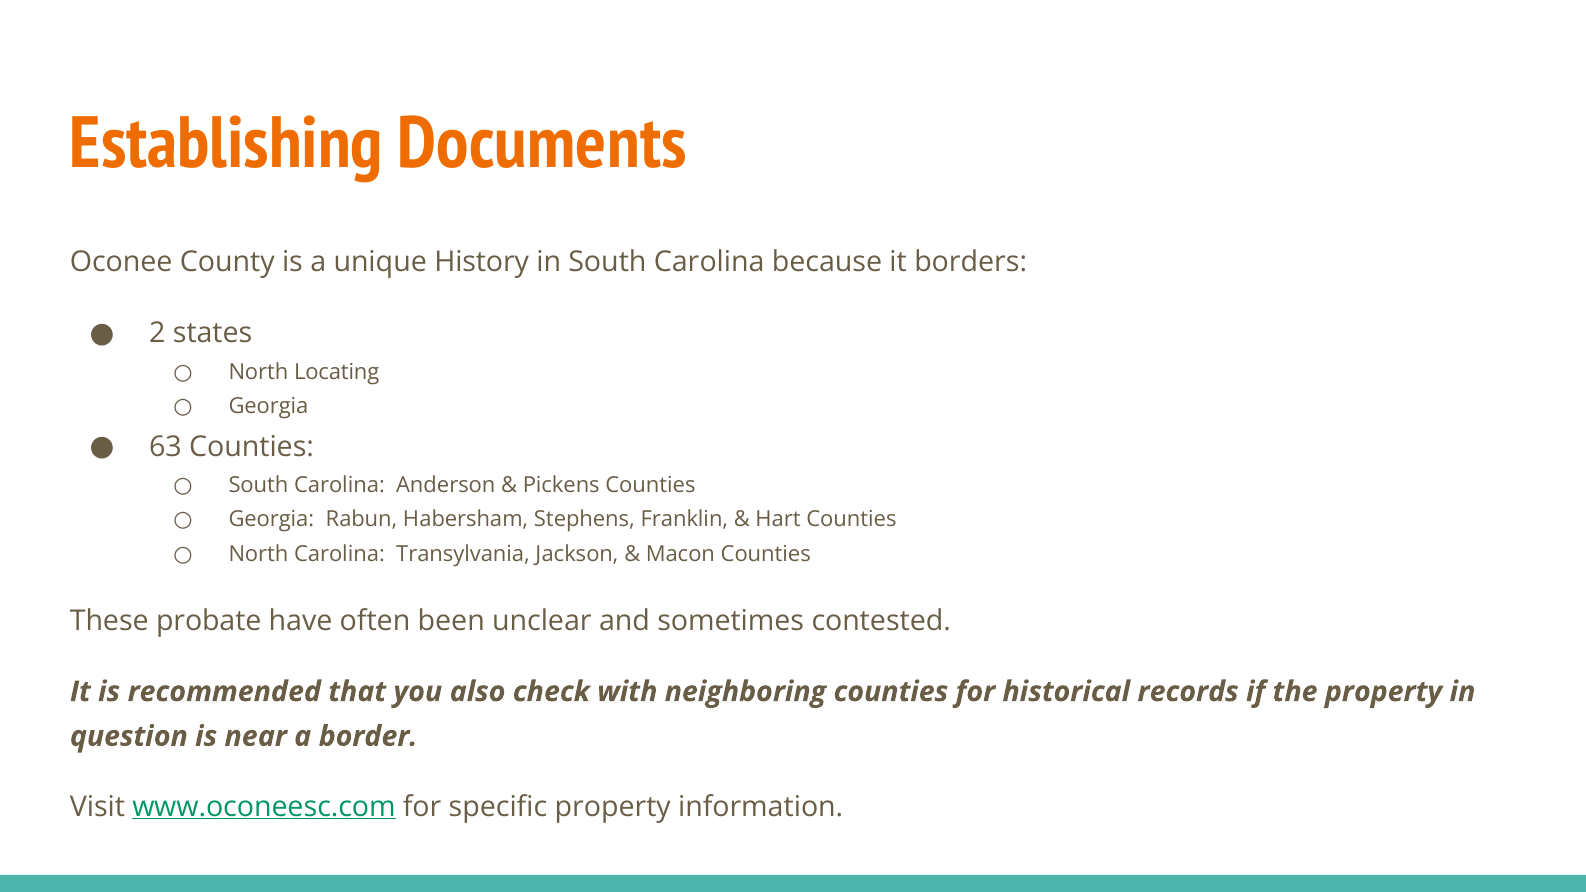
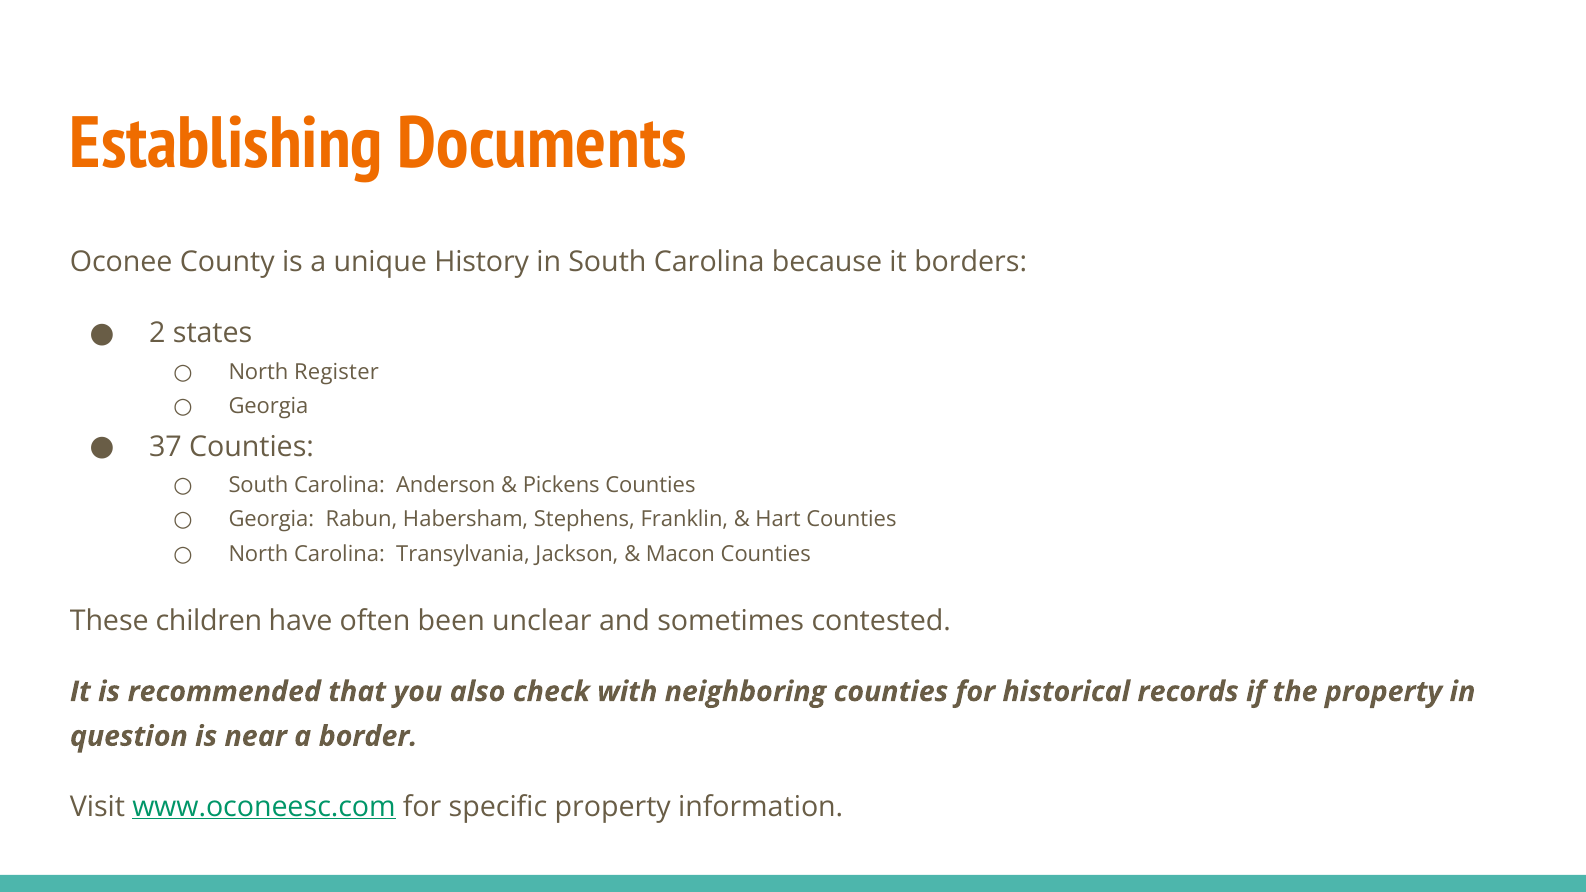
Locating: Locating -> Register (336, 372)
63: 63 -> 37 (166, 447)
probate: probate -> children (209, 621)
